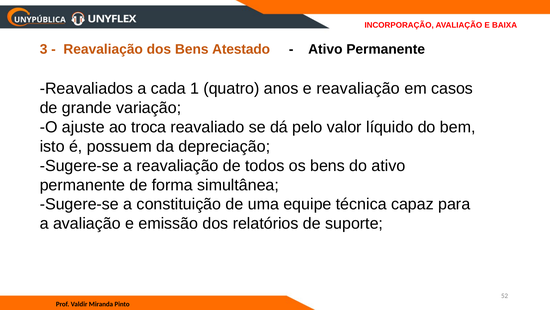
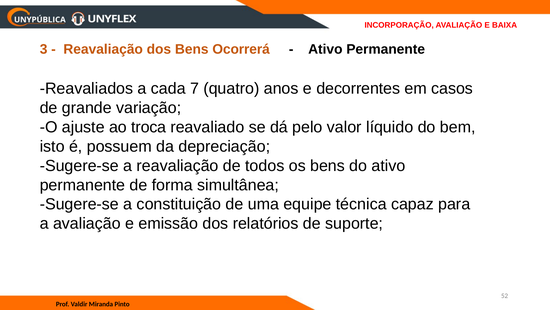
Atestado: Atestado -> Ocorrerá (241, 49)
1: 1 -> 7 (194, 88)
e reavaliação: reavaliação -> decorrentes (358, 88)
